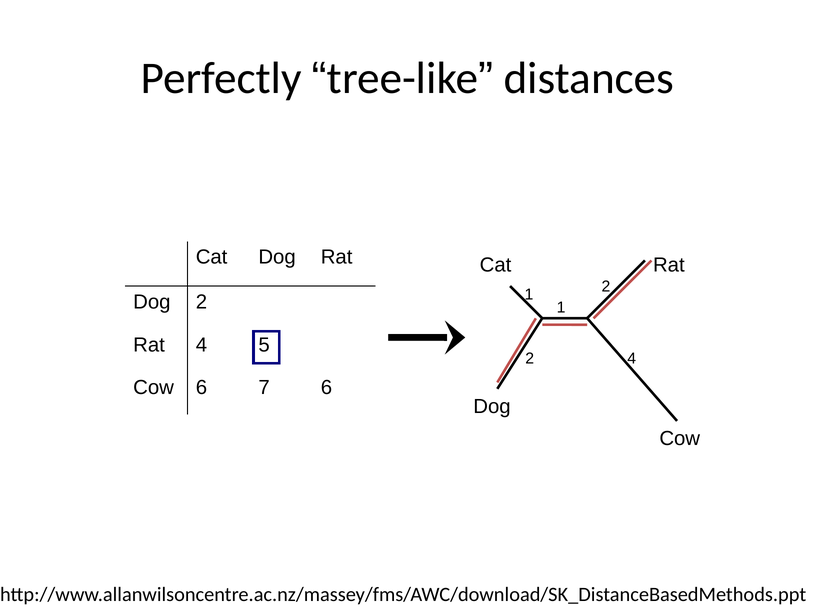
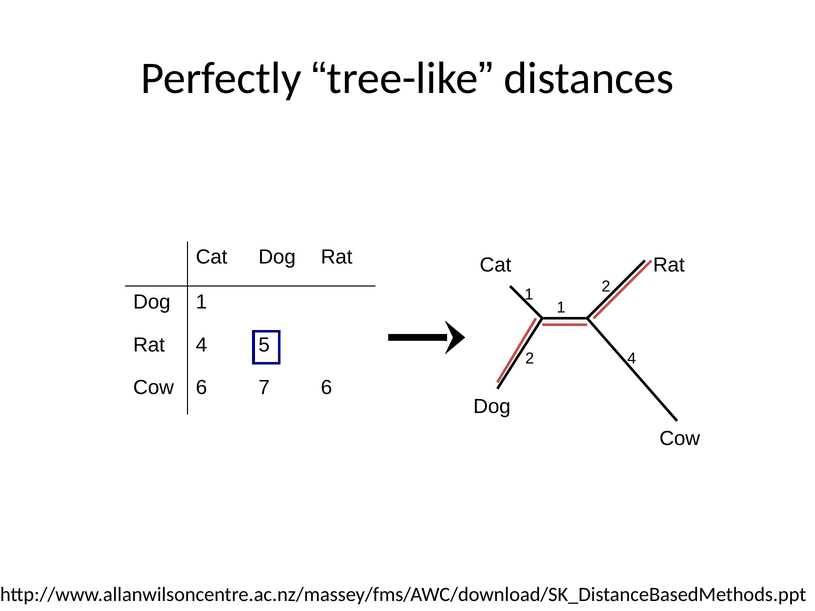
Dog 2: 2 -> 1 (201, 302)
